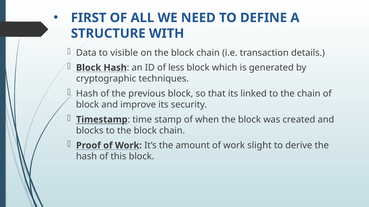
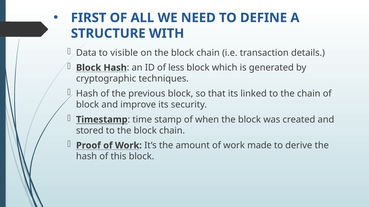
blocks: blocks -> stored (90, 131)
slight: slight -> made (259, 146)
